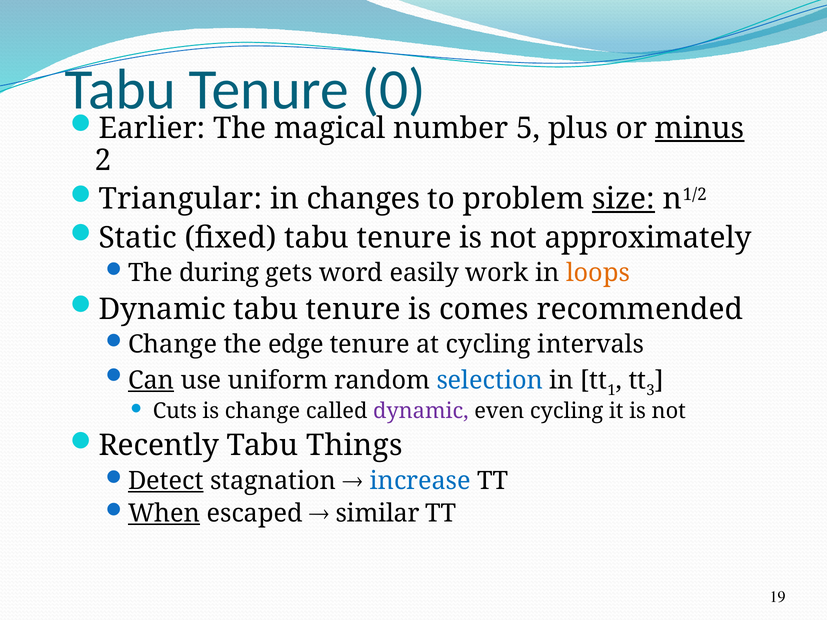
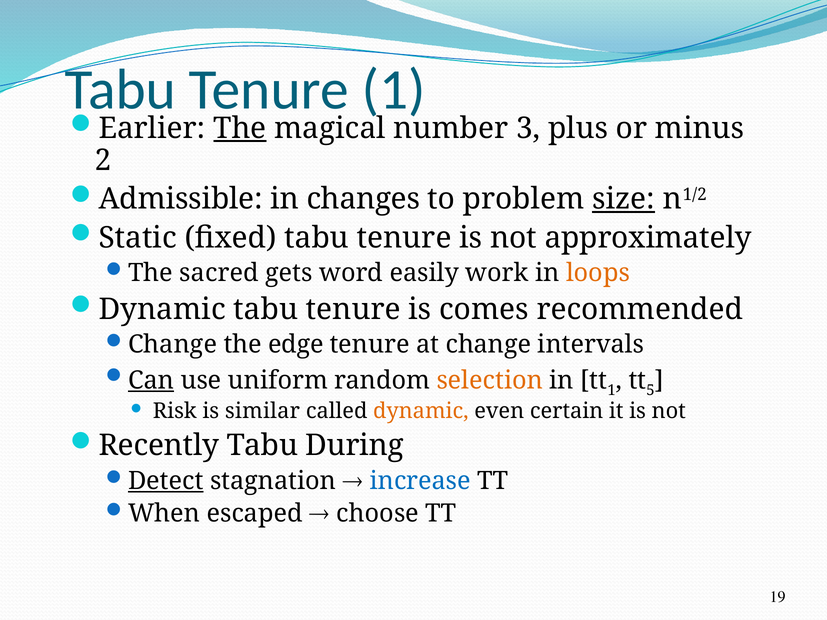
Tenure 0: 0 -> 1 (394, 90)
The underline: none -> present (240, 128)
5: 5 -> 3 (528, 128)
minus underline: present -> none (700, 128)
Triangular: Triangular -> Admissible (181, 199)
during: during -> sacred (219, 273)
at cycling: cycling -> change (488, 345)
selection colour: blue -> orange (490, 381)
3: 3 -> 5 (651, 390)
Cuts: Cuts -> Risk (175, 411)
is change: change -> similar (262, 411)
dynamic colour: purple -> orange (421, 411)
even cycling: cycling -> certain (567, 411)
Things: Things -> During (355, 446)
When underline: present -> none (164, 514)
similar: similar -> choose (378, 514)
